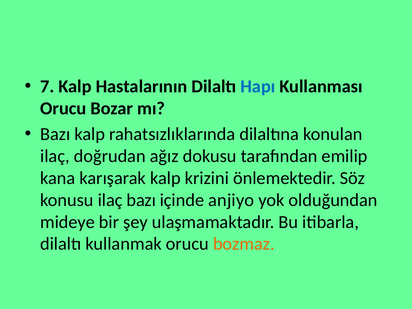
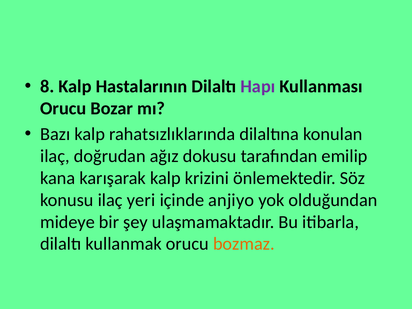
7: 7 -> 8 (47, 86)
Hapı colour: blue -> purple (258, 86)
ilaç bazı: bazı -> yeri (141, 200)
